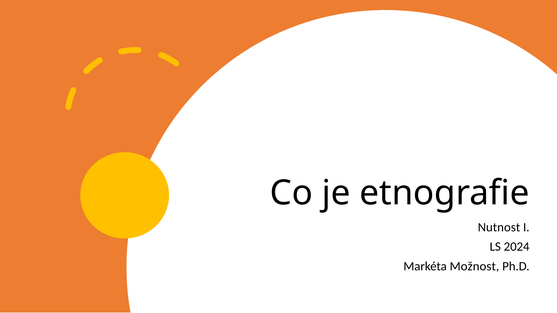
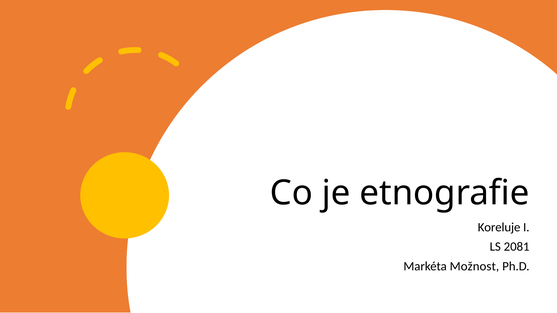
Nutnost: Nutnost -> Koreluje (499, 227)
2024: 2024 -> 2081 (517, 247)
